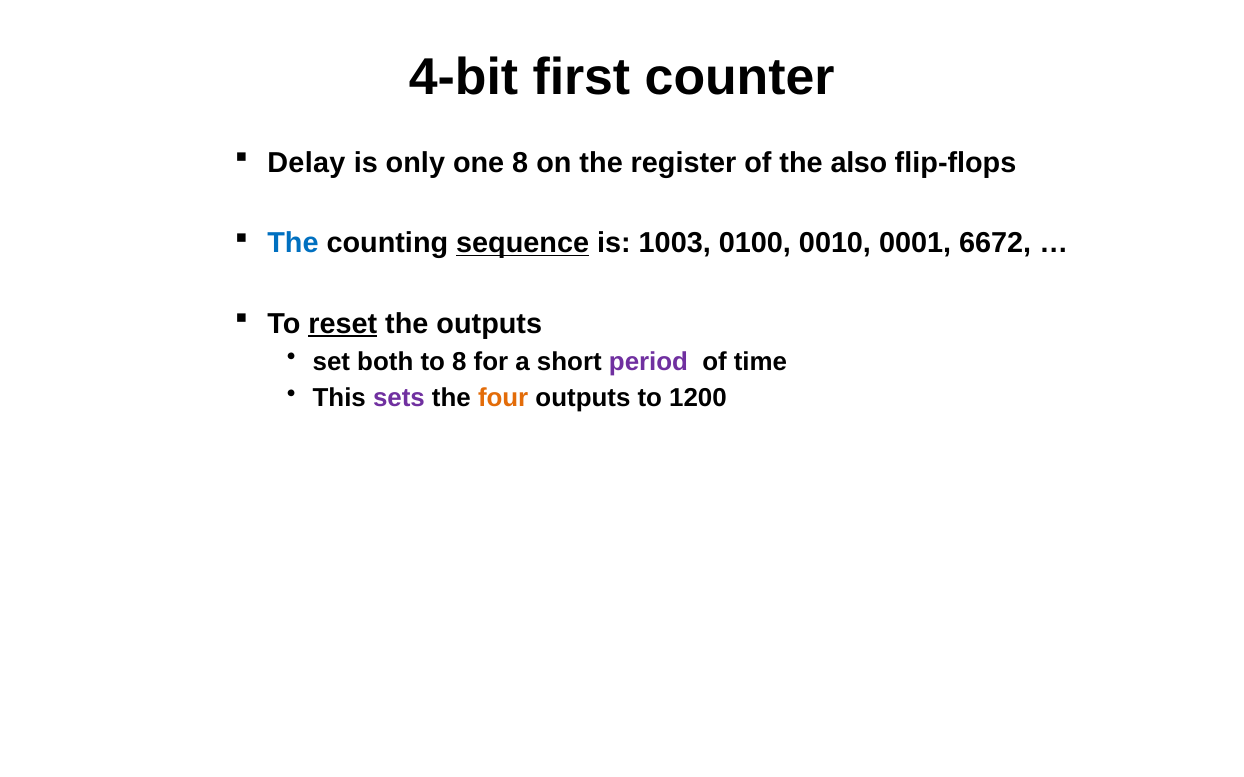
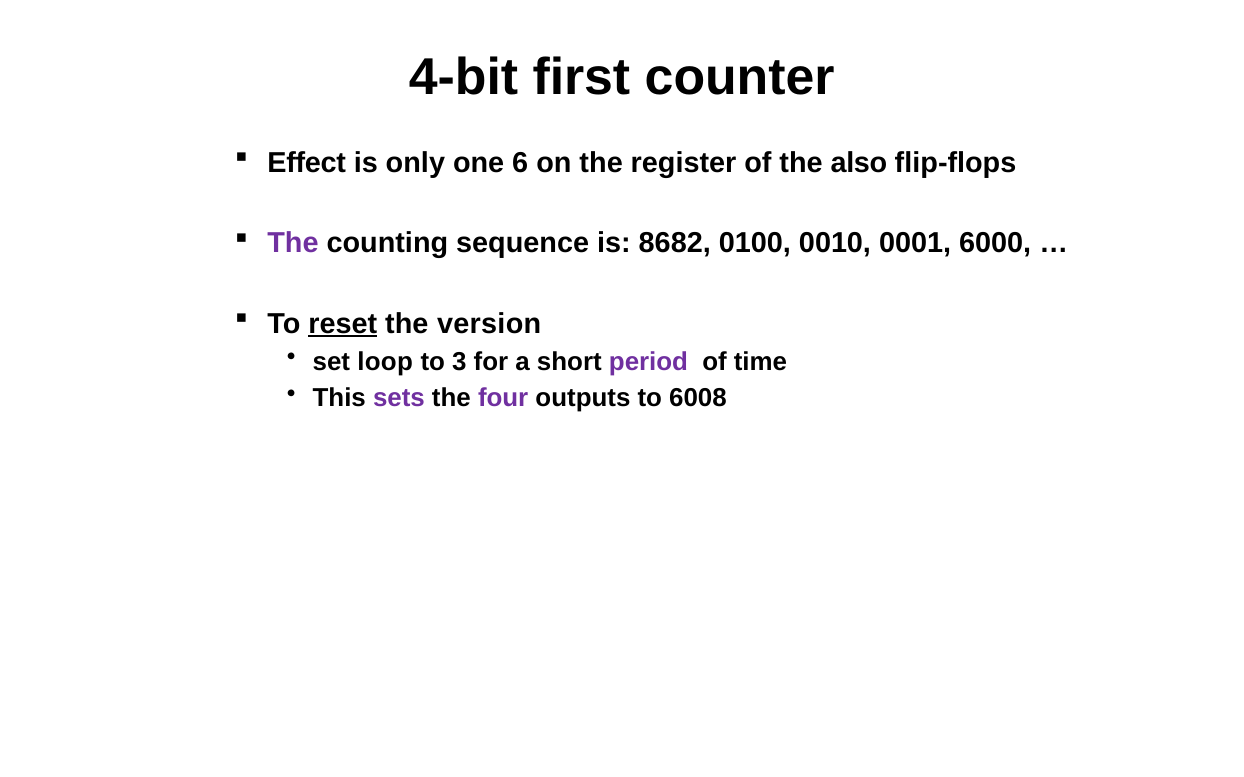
Delay: Delay -> Effect (307, 163)
one 8: 8 -> 6 (520, 163)
The colour: blue -> purple (293, 243)
sequence underline: present -> none (523, 243)
1003: 1003 -> 8682 (675, 243)
6672: 6672 -> 6000 (995, 243)
the outputs: outputs -> version (489, 324)
both: both -> loop (385, 362)
to 8: 8 -> 3 (459, 362)
four colour: orange -> purple (503, 398)
1200: 1200 -> 6008 (698, 398)
